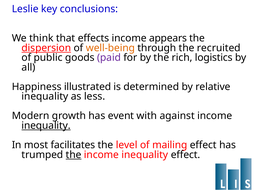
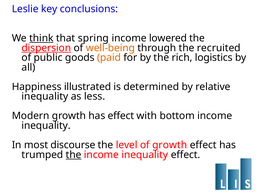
think underline: none -> present (41, 38)
effects: effects -> spring (93, 38)
appears: appears -> lowered (168, 38)
paid colour: purple -> orange (109, 58)
has event: event -> effect (121, 116)
against: against -> bottom (177, 116)
inequality underline: present -> none (46, 126)
facilitates: facilitates -> discourse (73, 145)
of mailing: mailing -> growth (170, 145)
